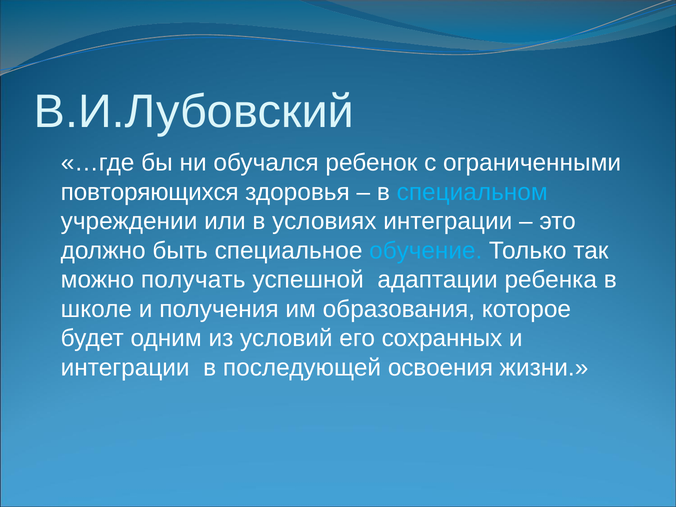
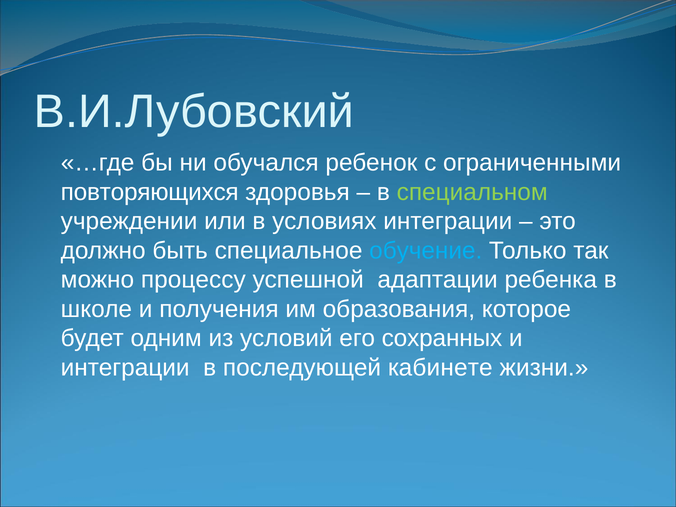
специальном colour: light blue -> light green (472, 192)
получать: получать -> процессу (193, 280)
освоения: освоения -> кабинете (440, 368)
